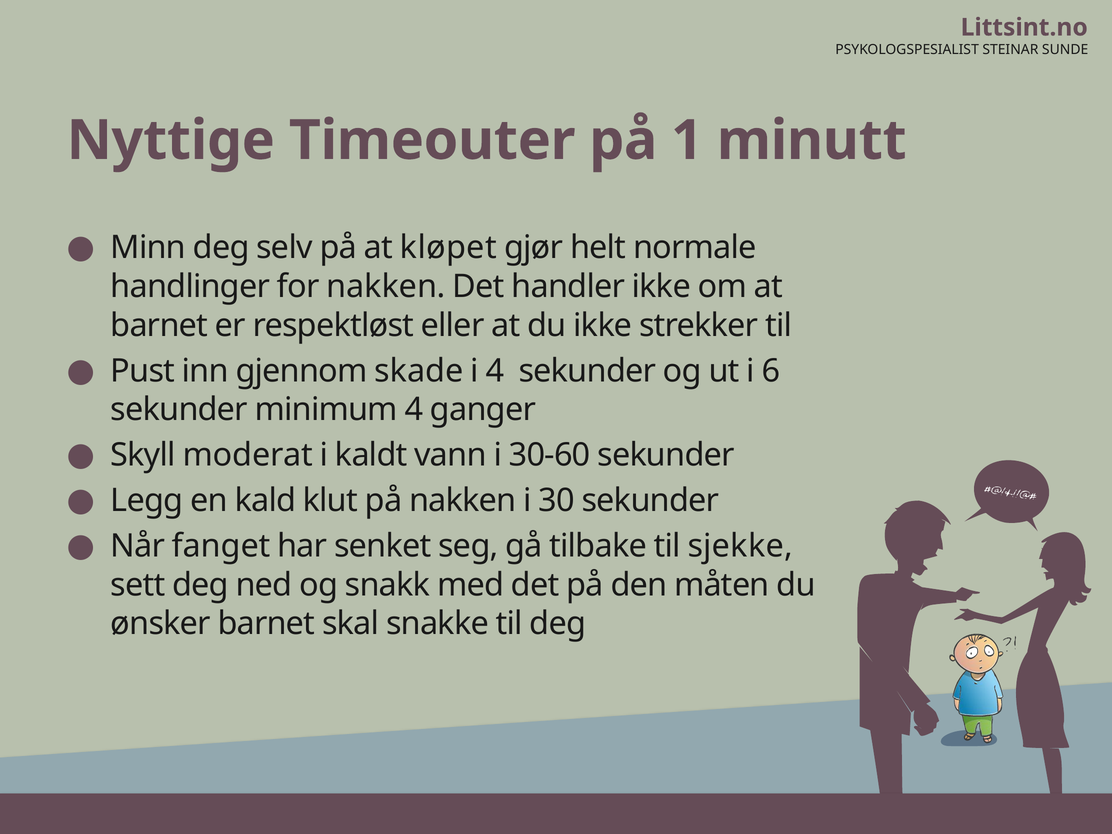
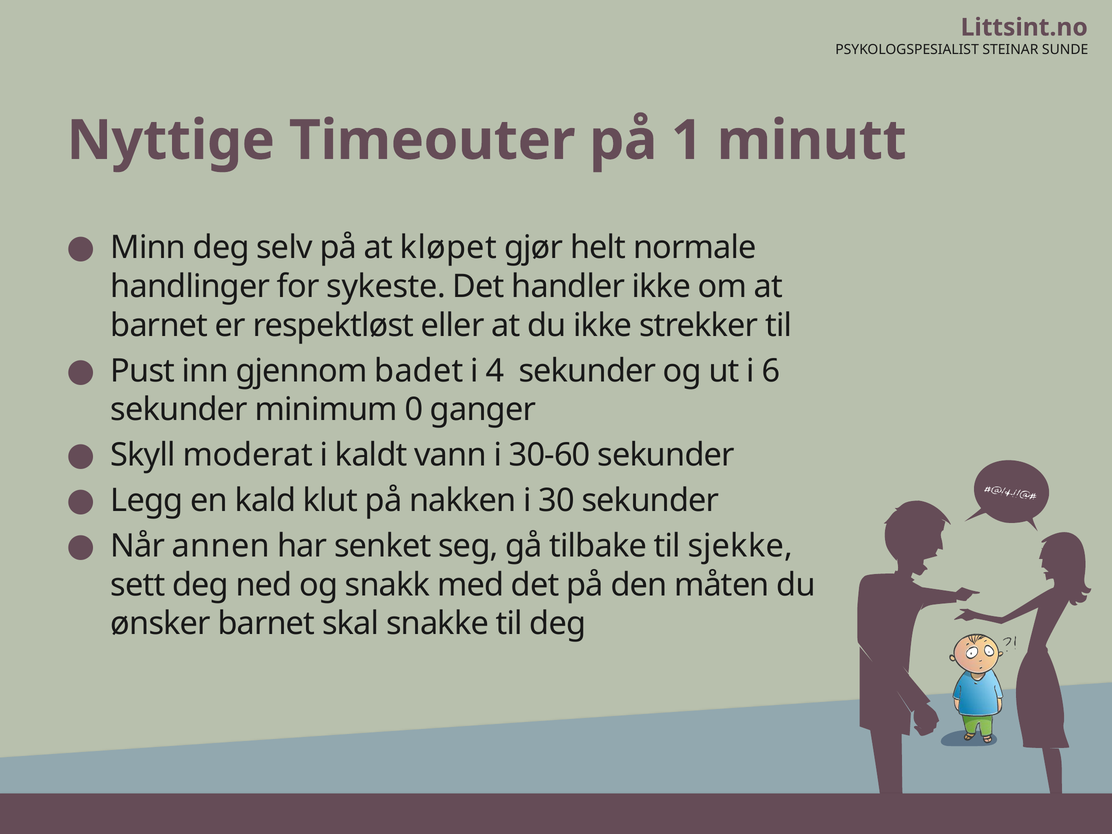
for nakken: nakken -> sykeste (386, 287)
skade: skade -> badet (419, 371)
minimum 4: 4 -> 0 (414, 410)
fanget: fanget -> annen (221, 546)
